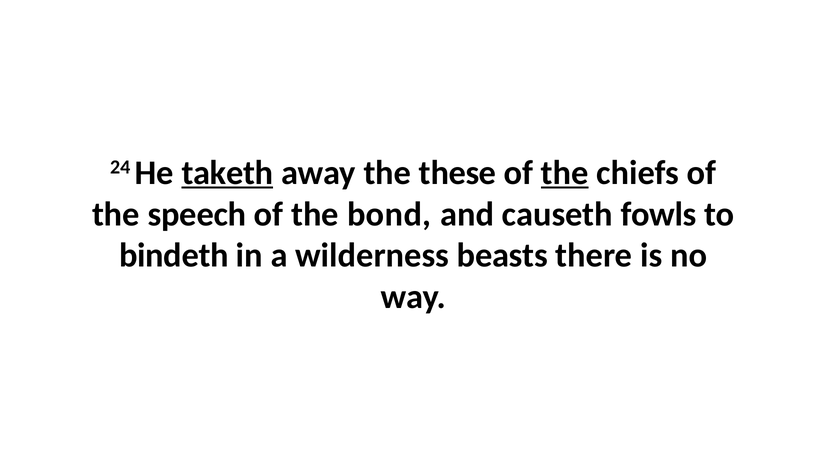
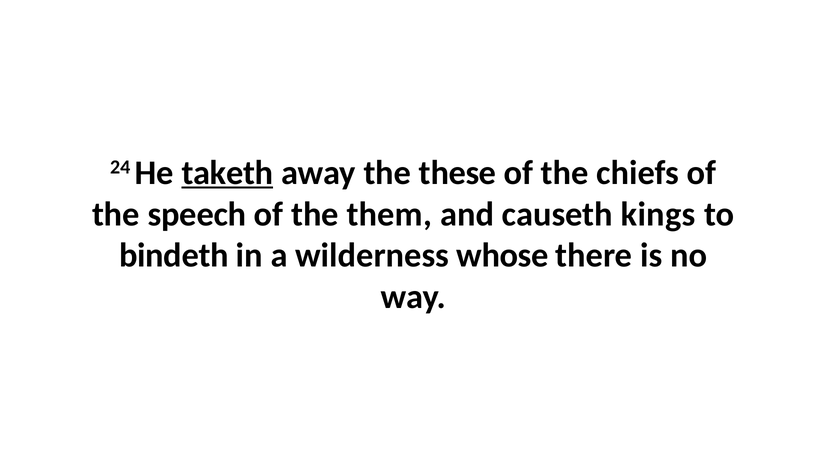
the underline: present -> none (565, 173)
bond: bond -> them (389, 214)
fowls: fowls -> kings (658, 214)
beasts: beasts -> whose (502, 256)
